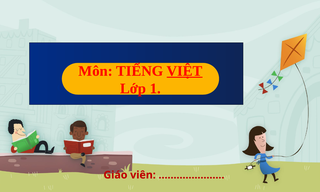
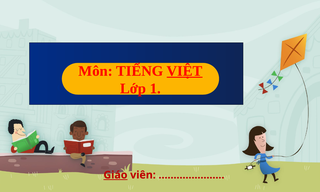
Giáo underline: none -> present (115, 175)
